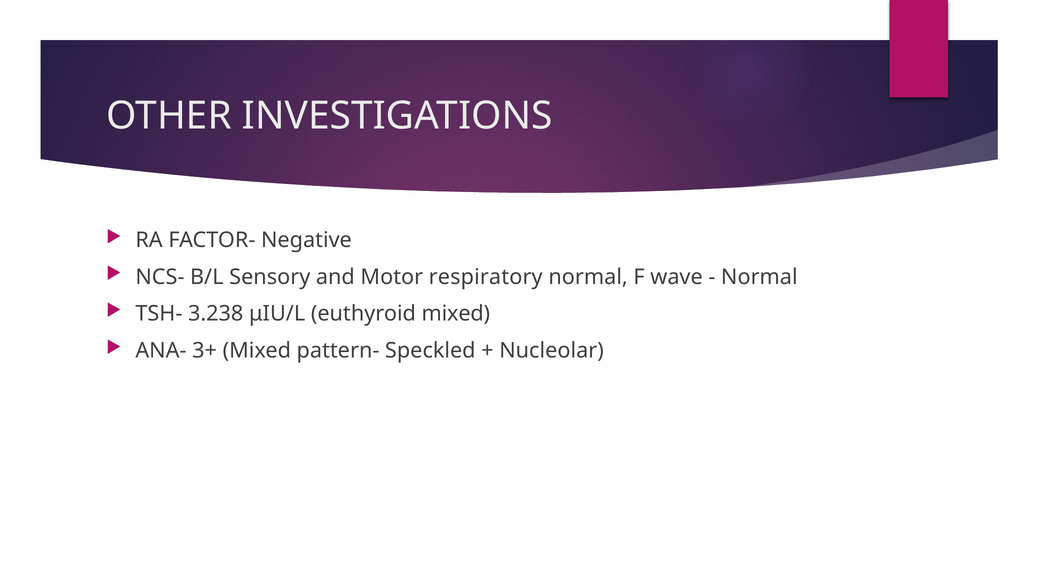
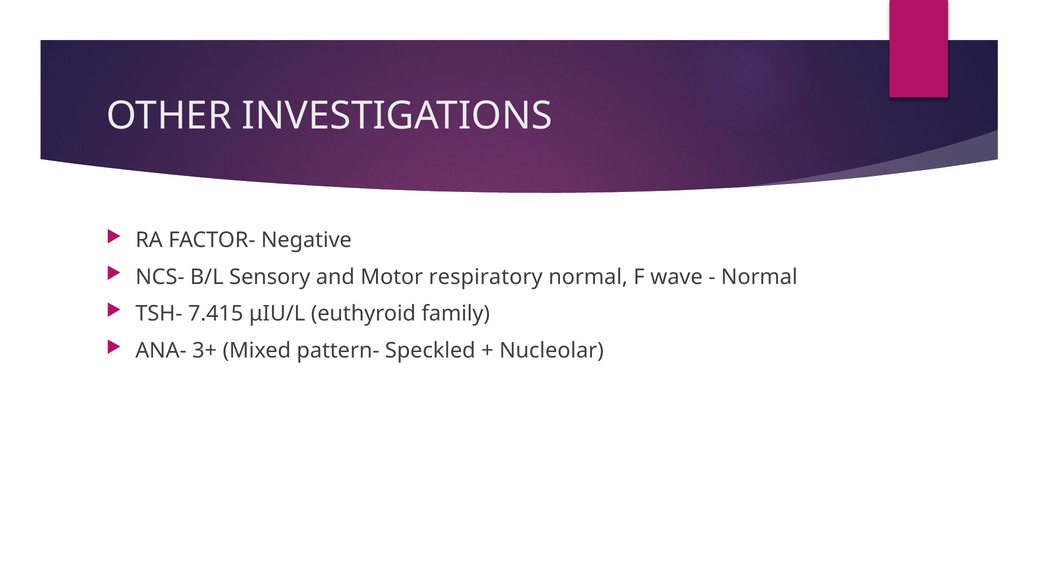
3.238: 3.238 -> 7.415 (216, 314)
euthyroid mixed: mixed -> family (456, 314)
